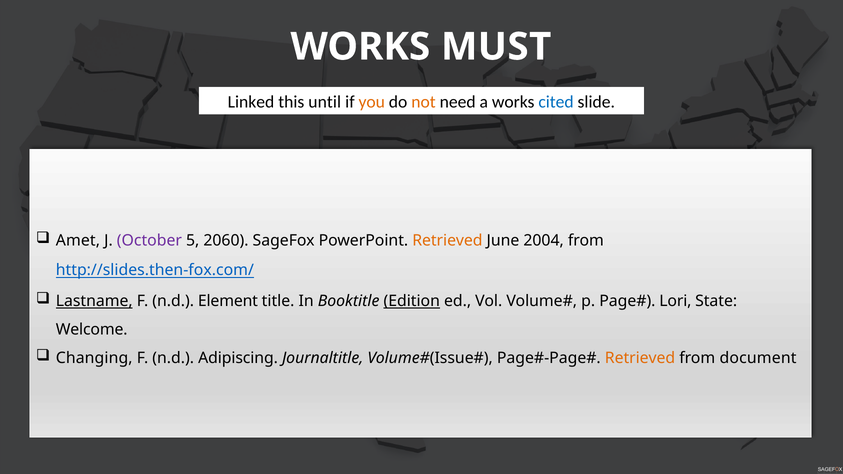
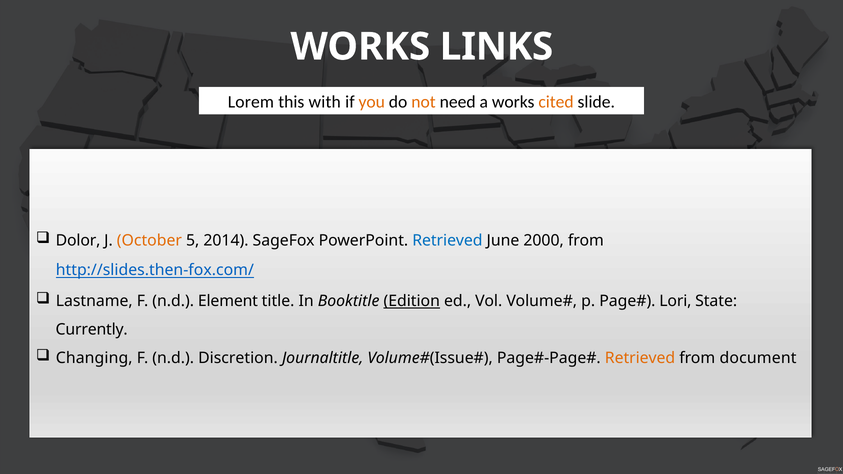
MUST: MUST -> LINKS (497, 47)
Linked: Linked -> Lorem (251, 102)
until: until -> with (325, 102)
cited colour: blue -> orange (556, 102)
Amet: Amet -> Dolor (78, 241)
October colour: purple -> orange (149, 241)
2060: 2060 -> 2014 (226, 241)
Retrieved colour: orange -> blue (447, 241)
2004: 2004 -> 2000 (544, 241)
Lastname underline: present -> none (94, 301)
Welcome: Welcome -> Currently (92, 330)
Adipiscing: Adipiscing -> Discretion (238, 358)
